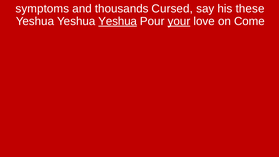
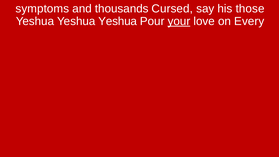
these: these -> those (250, 9)
Yeshua underline: present -> none (118, 21)
Come: Come -> Every (249, 21)
